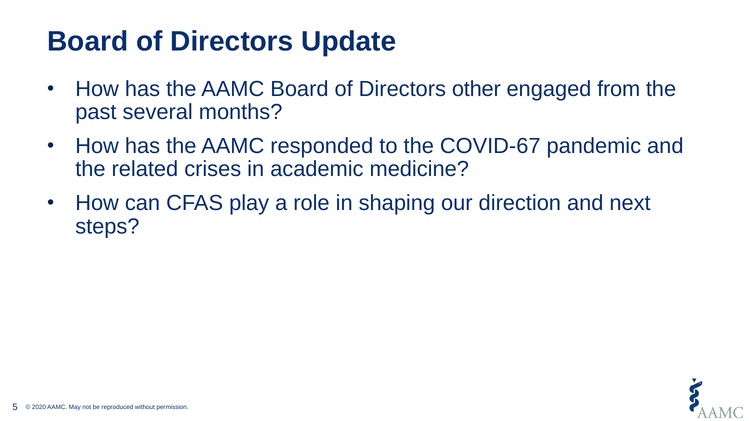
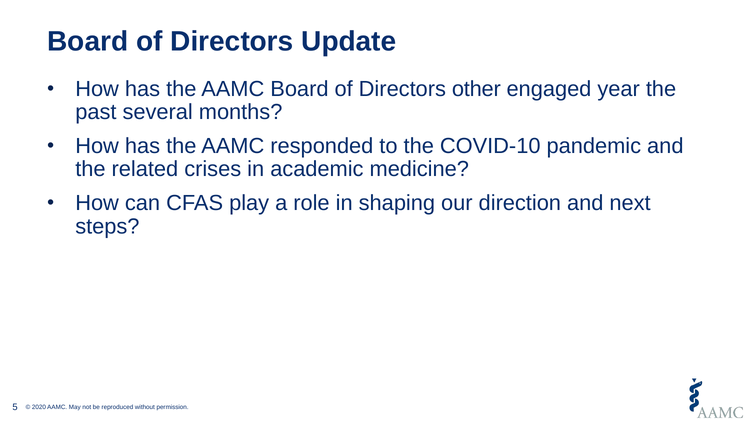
from: from -> year (619, 89)
COVID-67: COVID-67 -> COVID-10 (490, 146)
